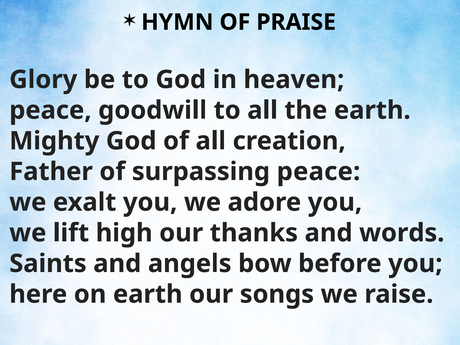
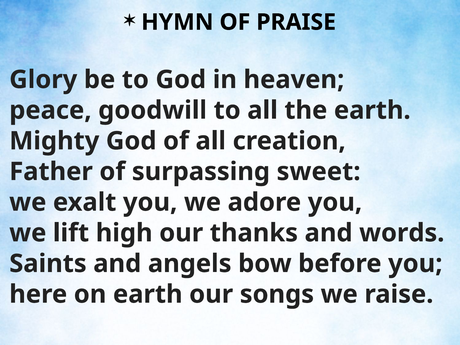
surpassing peace: peace -> sweet (319, 172)
